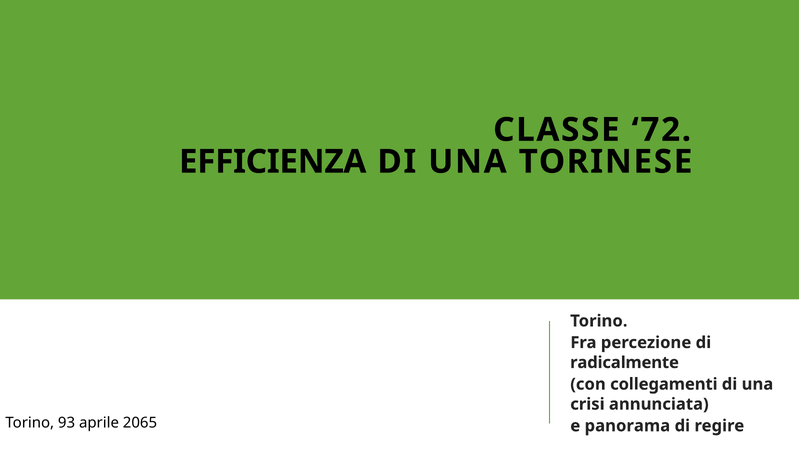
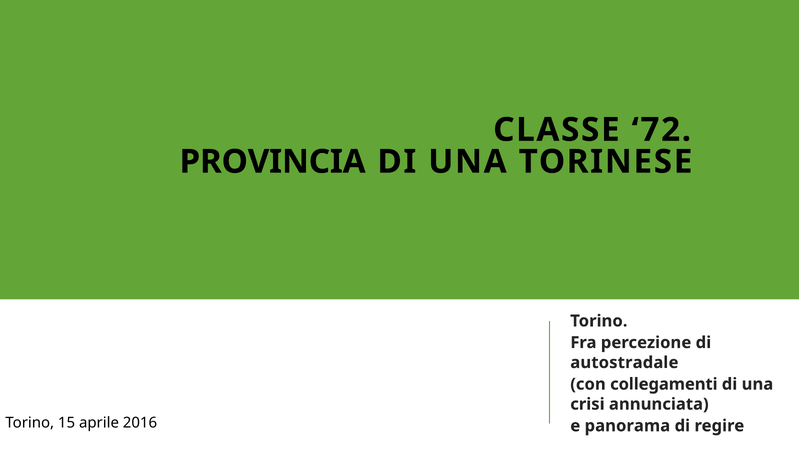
EFFICIENZA: EFFICIENZA -> PROVINCIA (273, 162)
radicalmente: radicalmente -> autostradale (624, 363)
93: 93 -> 15 (67, 423)
2065: 2065 -> 2016 (140, 423)
